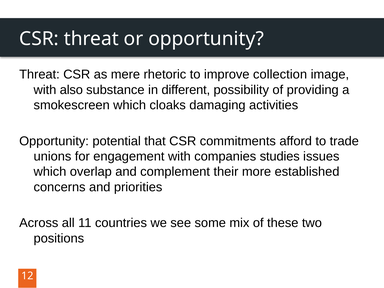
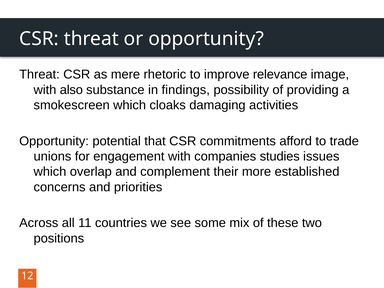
collection: collection -> relevance (280, 74)
different: different -> findings (186, 90)
